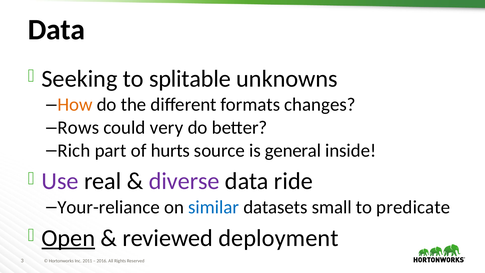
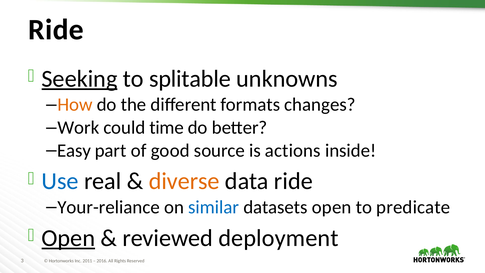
Data: Data -> Ride (56, 30)
Seeking underline: none -> present (79, 79)
Rows: Rows -> Work (78, 127)
very: very -> time (167, 127)
Rich: Rich -> Easy (74, 150)
hurts: hurts -> good (170, 150)
general: general -> actions (293, 150)
Use colour: purple -> blue (60, 181)
diverse colour: purple -> orange (184, 181)
datasets small: small -> open (332, 207)
